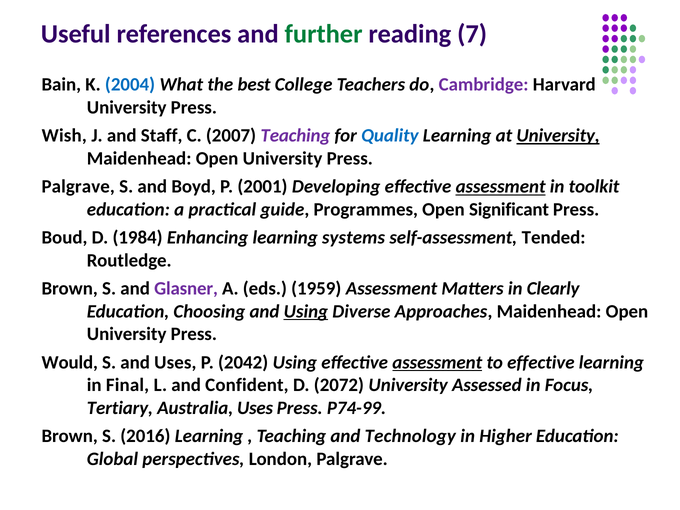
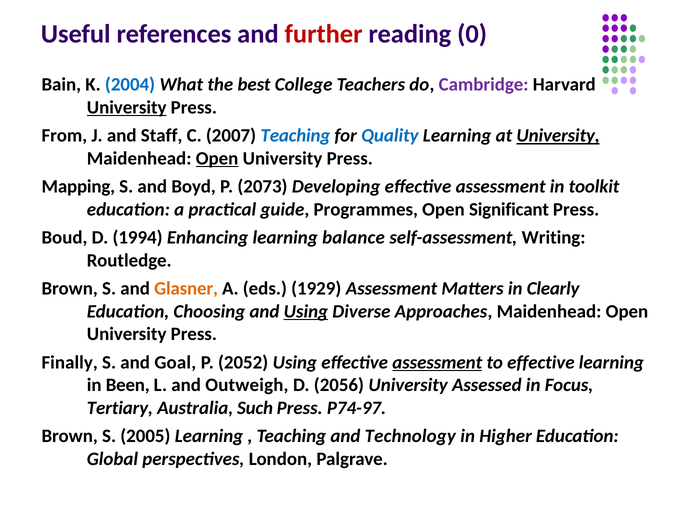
further colour: green -> red (324, 34)
7: 7 -> 0 (472, 34)
University underline: none -> present (127, 107)
Wish: Wish -> From (64, 136)
Teaching colour: purple -> blue (295, 136)
Open underline: none -> present (217, 158)
Palgrave: Palgrave -> Mapping (78, 187)
2001: 2001 -> 2073 (262, 187)
assessment underline: present -> none (501, 187)
1984: 1984 -> 1994 (138, 238)
systems: systems -> balance (353, 238)
Tended: Tended -> Writing (554, 238)
Glasner colour: purple -> orange (186, 289)
1959: 1959 -> 1929 (316, 289)
Would: Would -> Finally (70, 362)
and Uses: Uses -> Goal (175, 362)
2042: 2042 -> 2052 (243, 362)
Final: Final -> Been (128, 385)
Confident: Confident -> Outweigh (247, 385)
2072: 2072 -> 2056 (339, 385)
Australia Uses: Uses -> Such (255, 408)
P74-99: P74-99 -> P74-97 (357, 408)
2016: 2016 -> 2005 (145, 436)
